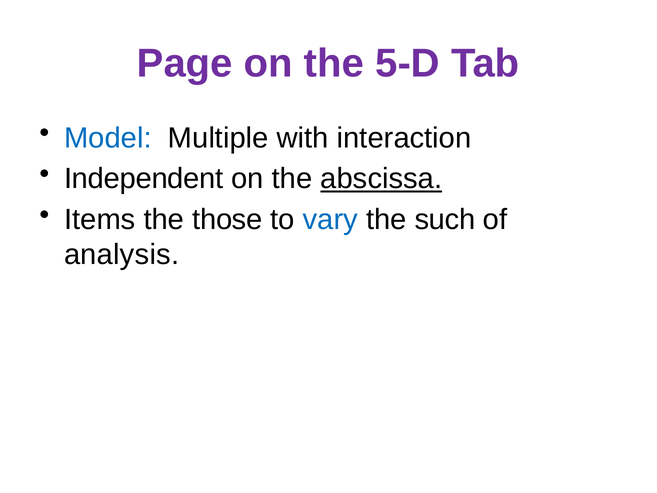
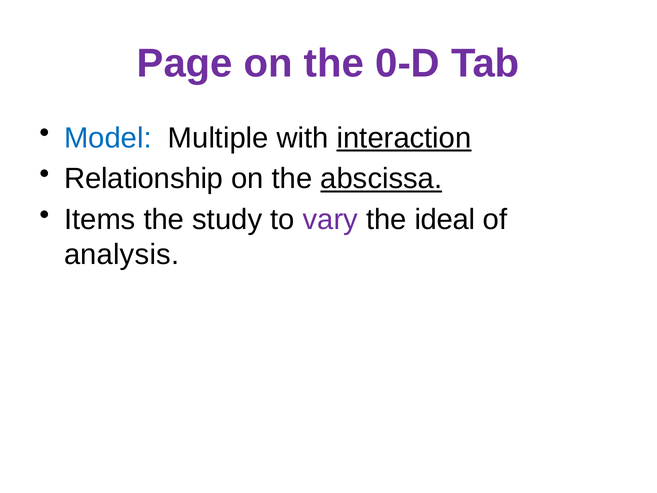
5-D: 5-D -> 0-D (408, 64)
interaction underline: none -> present (404, 138)
Independent: Independent -> Relationship (144, 179)
those: those -> study (227, 220)
vary colour: blue -> purple (330, 220)
such: such -> ideal (445, 220)
